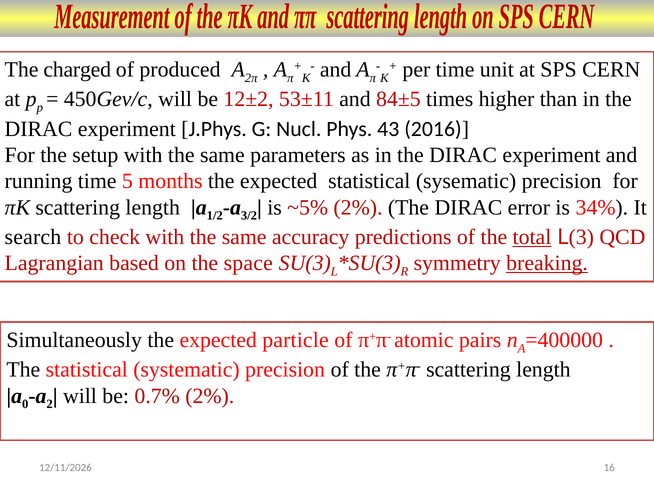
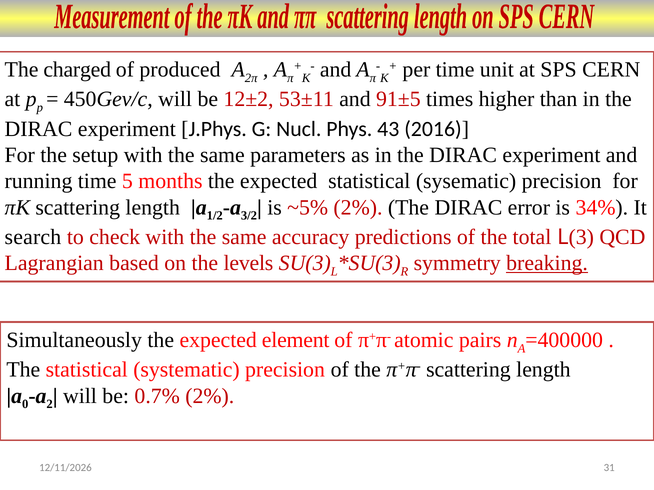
84±5: 84±5 -> 91±5 (398, 99)
total underline: present -> none (532, 237)
space: space -> levels (248, 263)
particle: particle -> element (296, 340)
16: 16 -> 31 (609, 468)
